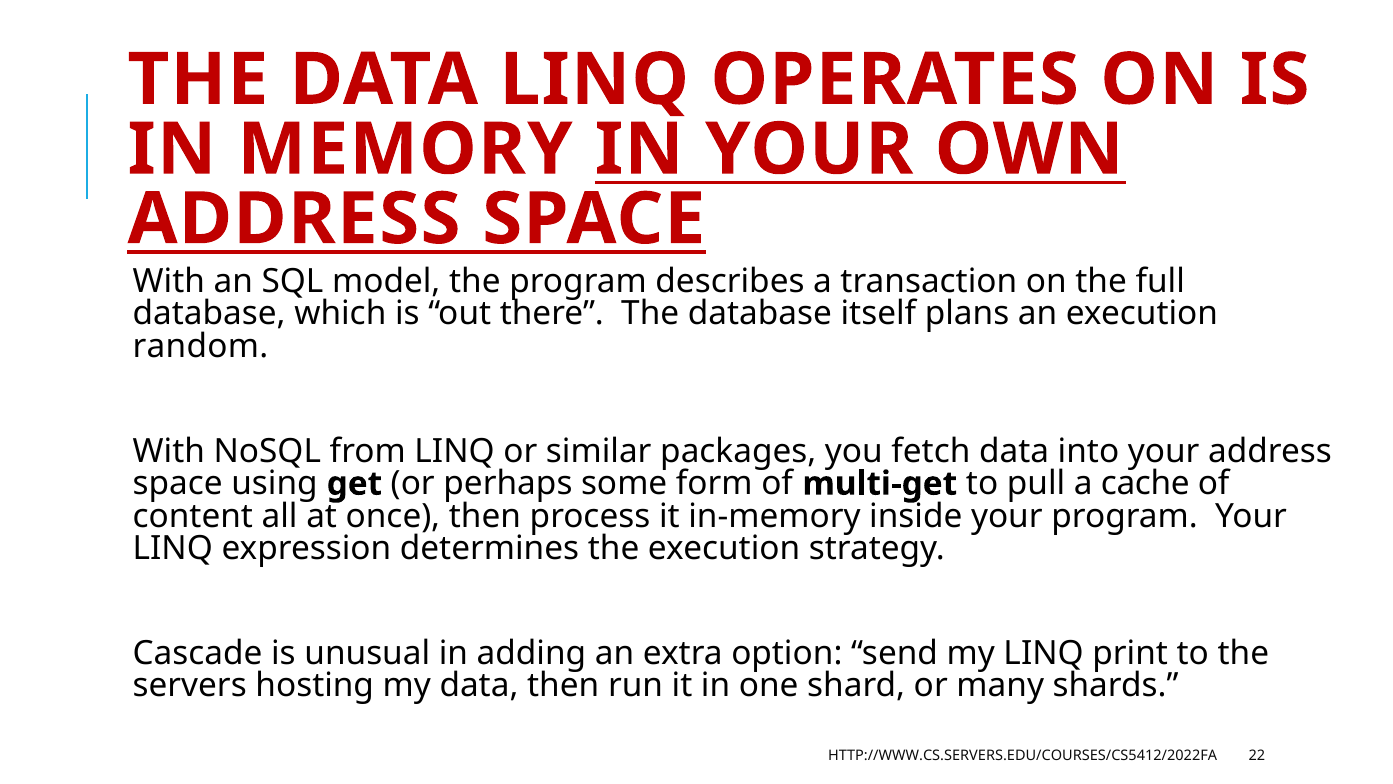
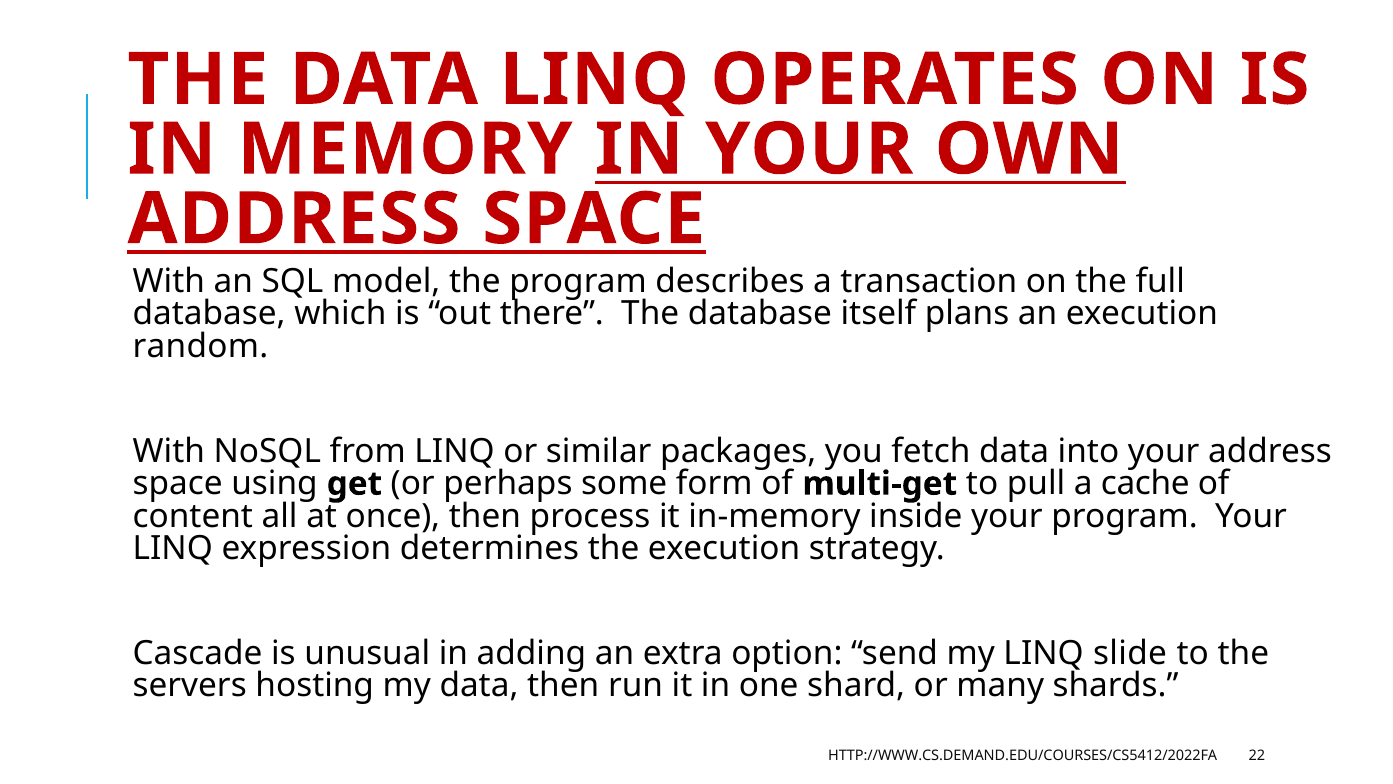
print: print -> slide (1130, 653)
HTTP://WWW.CS.SERVERS.EDU/COURSES/CS5412/2022FA: HTTP://WWW.CS.SERVERS.EDU/COURSES/CS5412/2022FA -> HTTP://WWW.CS.DEMAND.EDU/COURSES/CS5412/2022FA (1023, 755)
